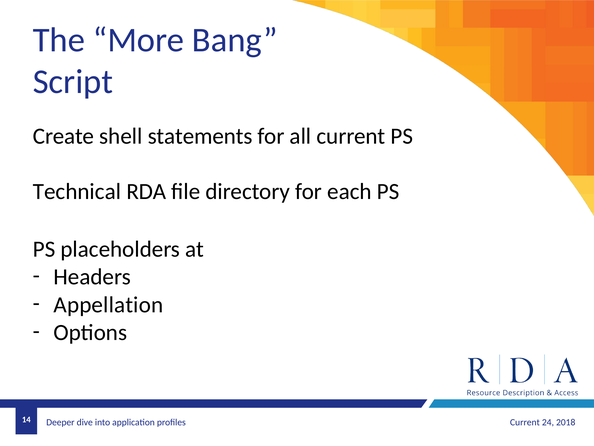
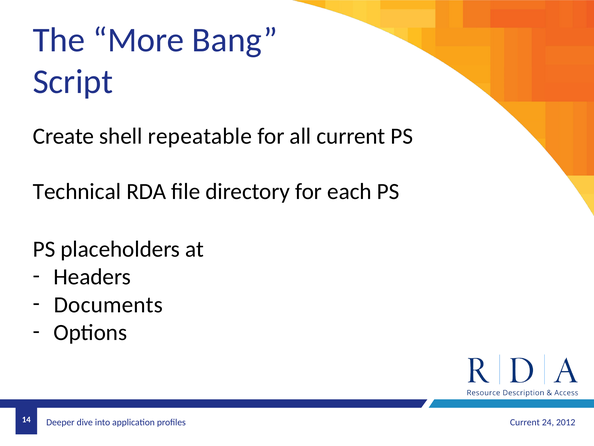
statements: statements -> repeatable (200, 136)
Appellation: Appellation -> Documents (108, 304)
2018: 2018 -> 2012 (566, 422)
